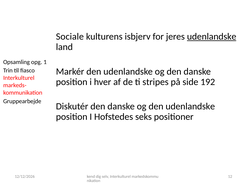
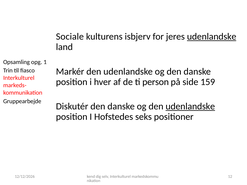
stripes: stripes -> person (156, 82)
192: 192 -> 159 (208, 82)
udenlandske underline: none -> present (190, 107)
